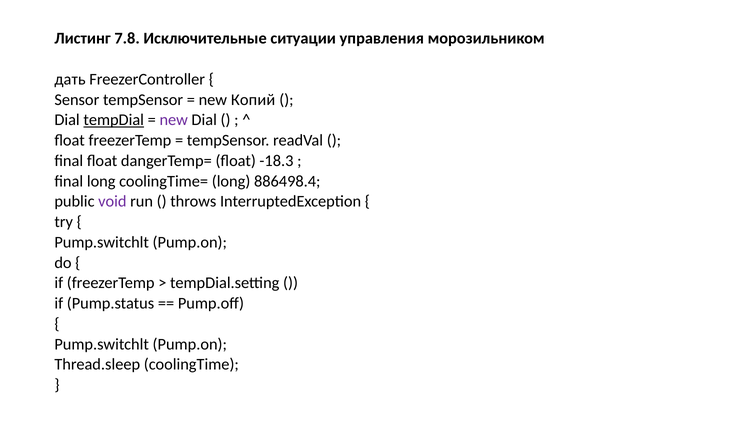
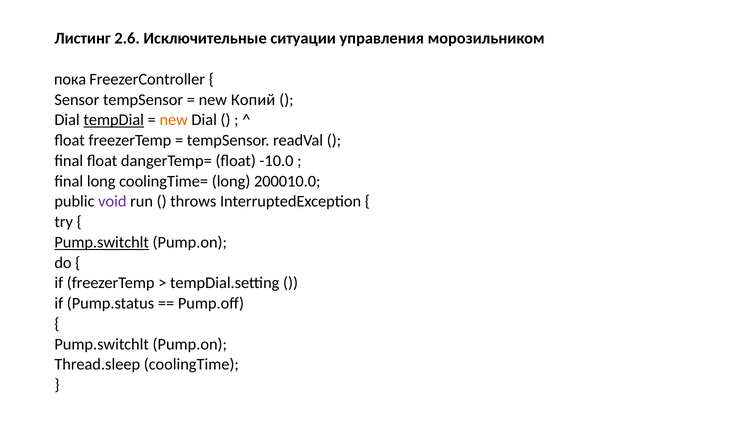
7.8: 7.8 -> 2.6 (127, 39)
дать: дать -> пока (70, 79)
new colour: purple -> orange (174, 120)
-18.3: -18.3 -> -10.0 (276, 161)
886498.4: 886498.4 -> 200010.0 (287, 181)
Pump.switchlt underline: none -> present (102, 242)
